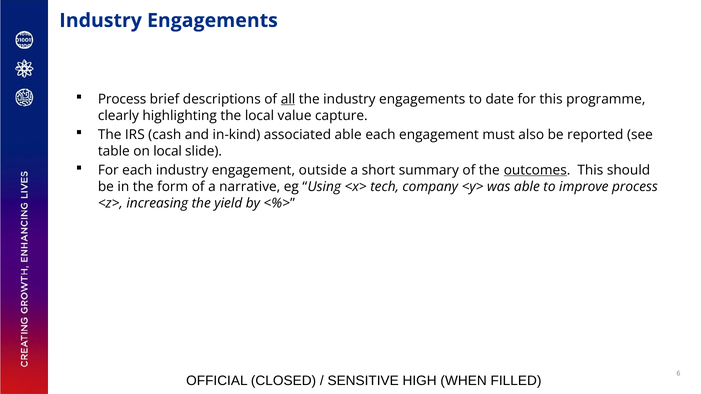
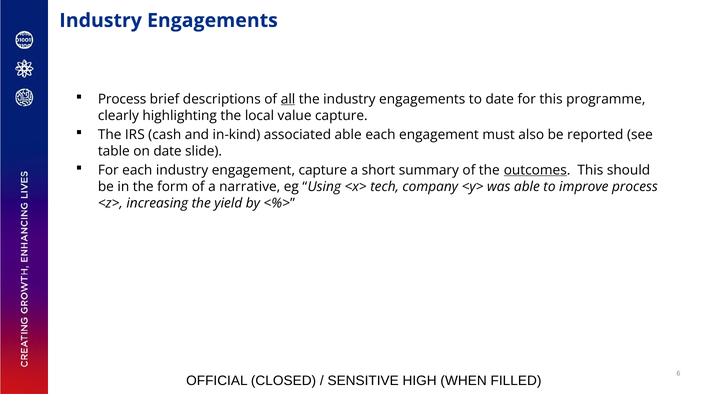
on local: local -> date (168, 151)
engagement outside: outside -> capture (323, 170)
